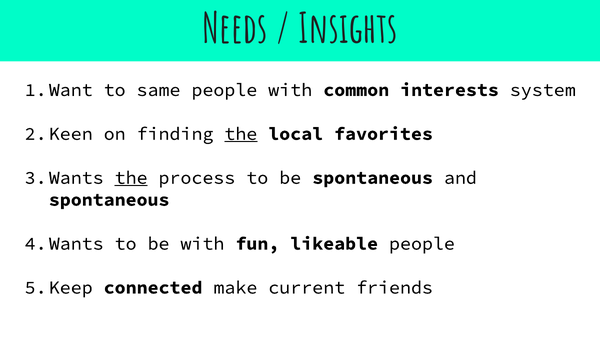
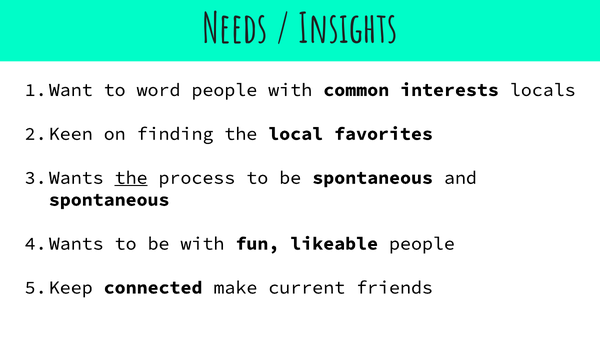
same: same -> word (159, 90)
system: system -> locals (543, 90)
the underline: present -> none (241, 134)
